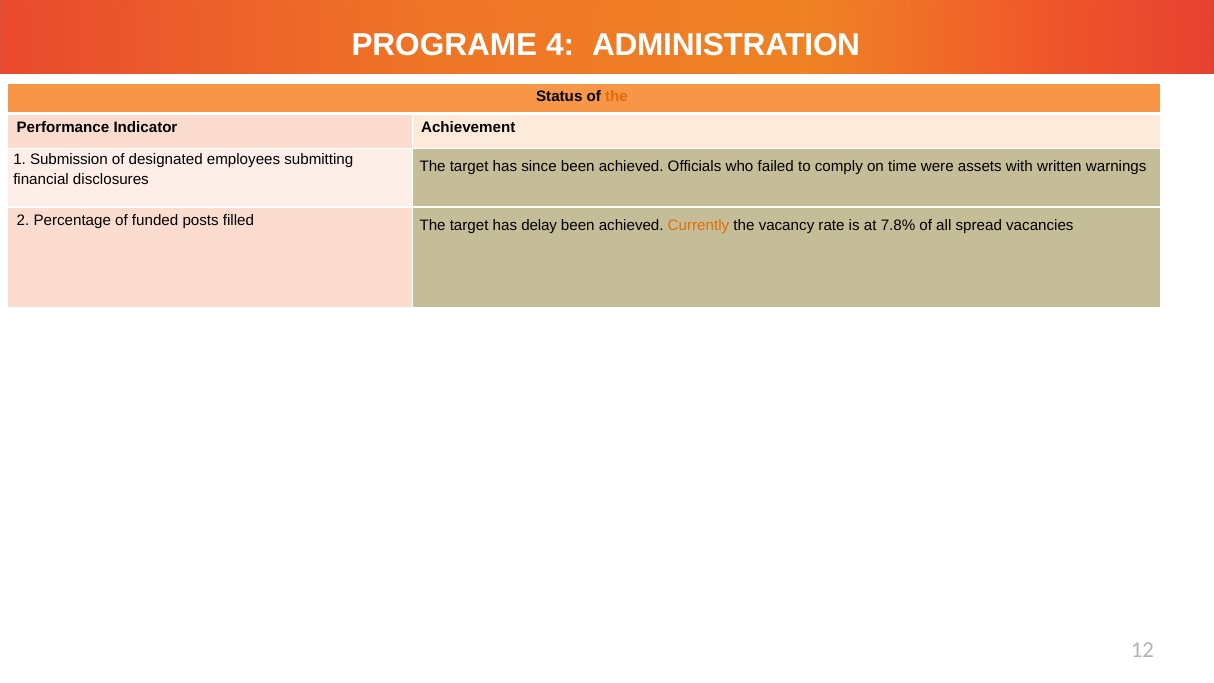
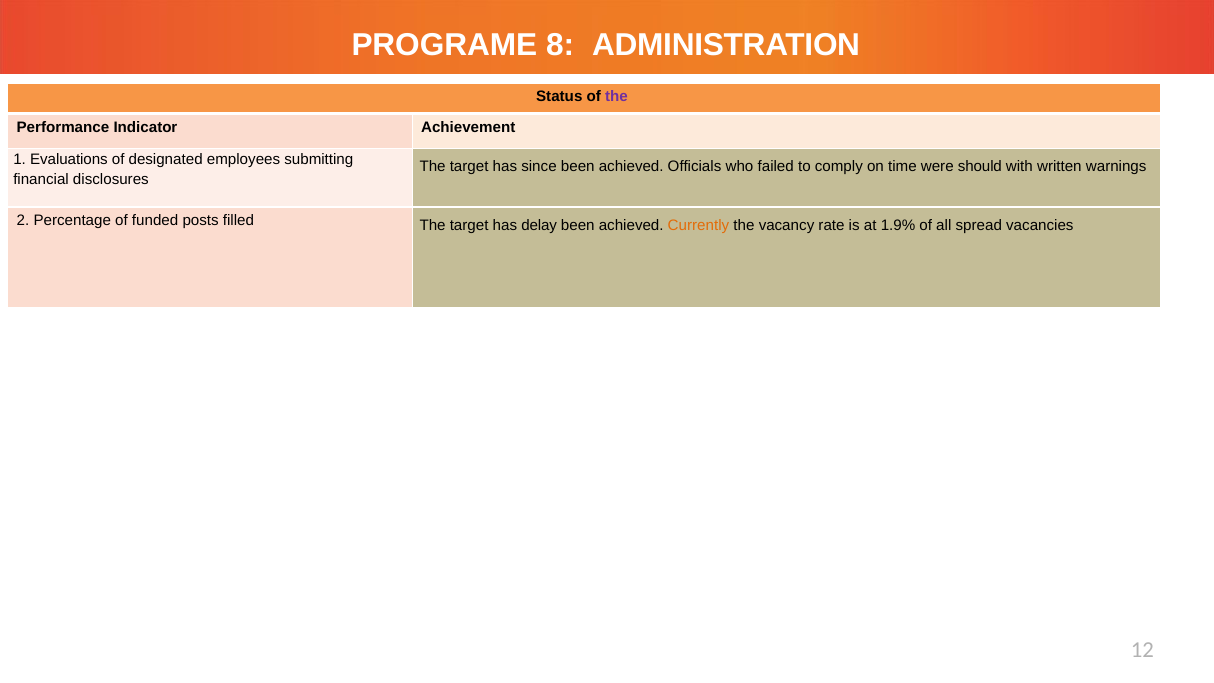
4: 4 -> 8 (560, 45)
the colour: orange -> purple (616, 97)
Submission: Submission -> Evaluations (69, 160)
assets: assets -> should (980, 167)
7.8%: 7.8% -> 1.9% (898, 225)
